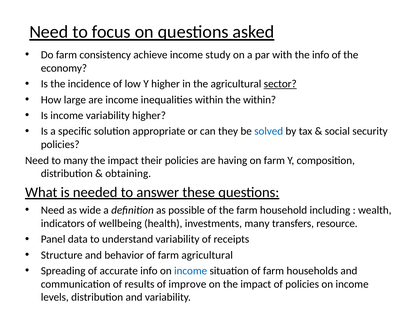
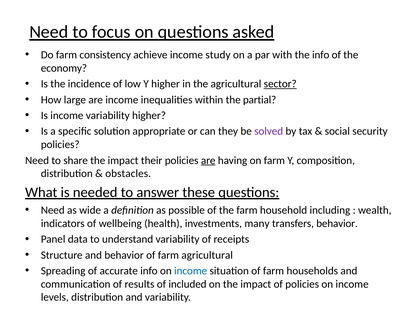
the within: within -> partial (260, 100)
solved colour: blue -> purple (269, 131)
to many: many -> share (76, 161)
are underline: none -> present (208, 161)
obtaining: obtaining -> obstacles (128, 174)
transfers resource: resource -> behavior (337, 224)
improve: improve -> included (188, 284)
